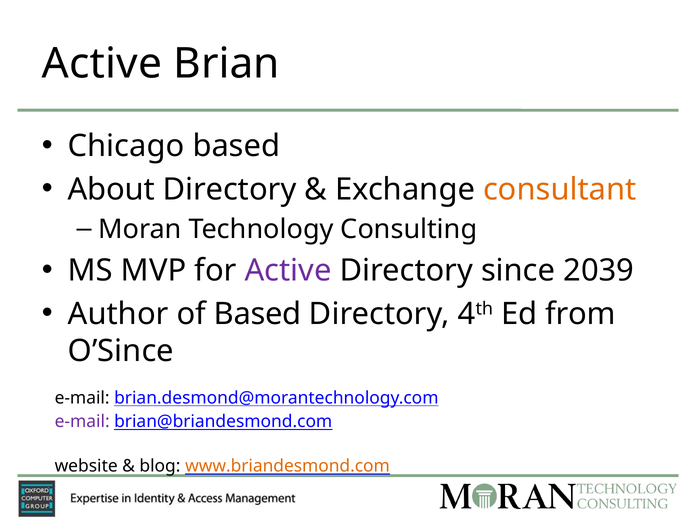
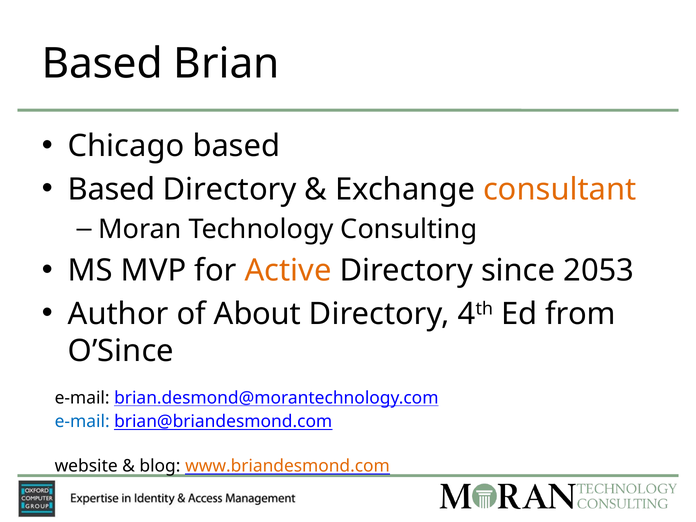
Active: Active -> Based (102, 64)
About: About -> Based (111, 189)
Active colour: purple -> orange (288, 271)
2039: 2039 -> 2053 (599, 271)
of Based: Based -> About (258, 314)
e-mail colour: purple -> blue (82, 422)
